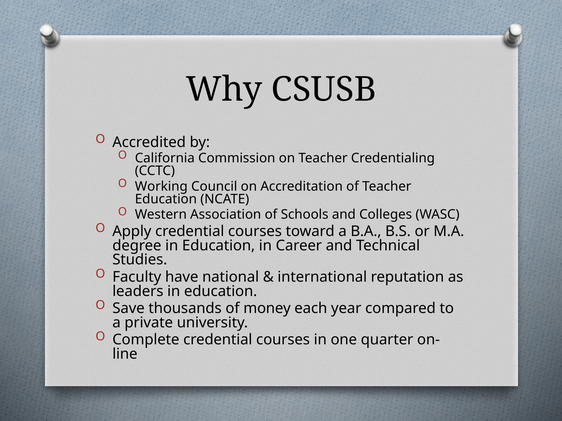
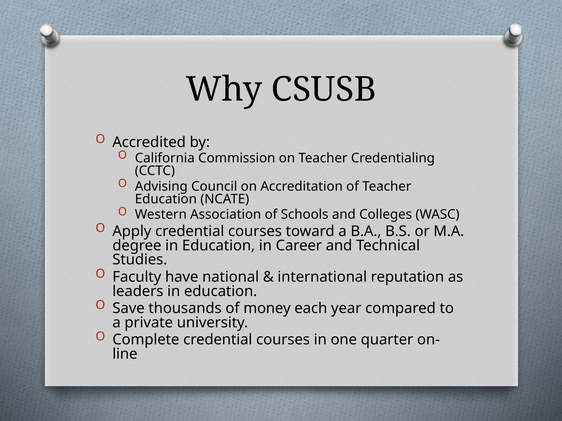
Working: Working -> Advising (161, 187)
